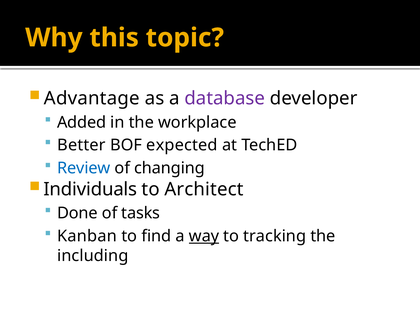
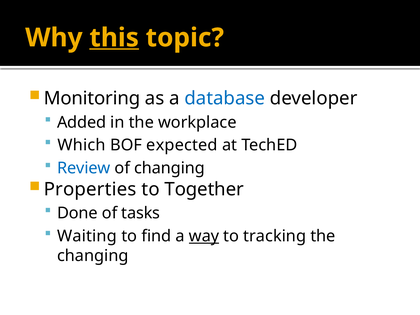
this underline: none -> present (114, 38)
Advantage: Advantage -> Monitoring (92, 98)
database colour: purple -> blue (225, 98)
Better: Better -> Which (81, 145)
Individuals: Individuals -> Properties (90, 189)
Architect: Architect -> Together (204, 189)
Kanban: Kanban -> Waiting (87, 236)
including: including -> changing (93, 256)
